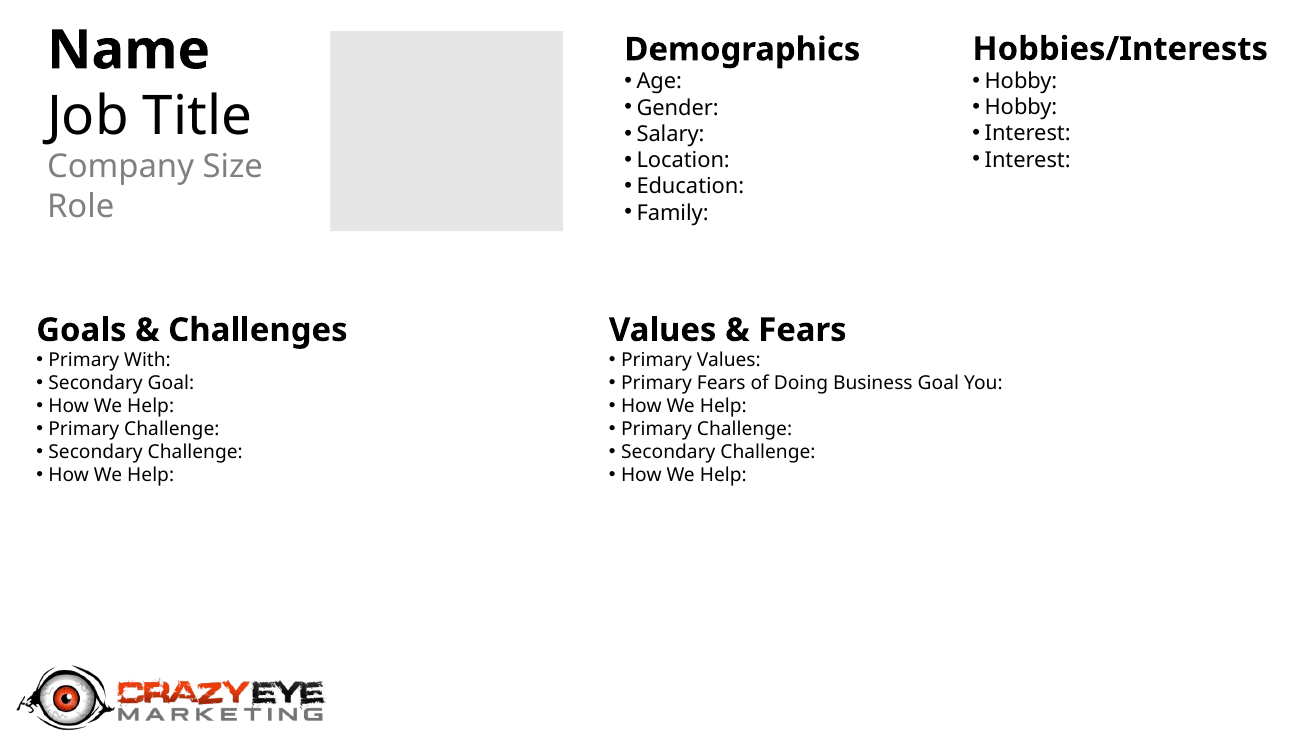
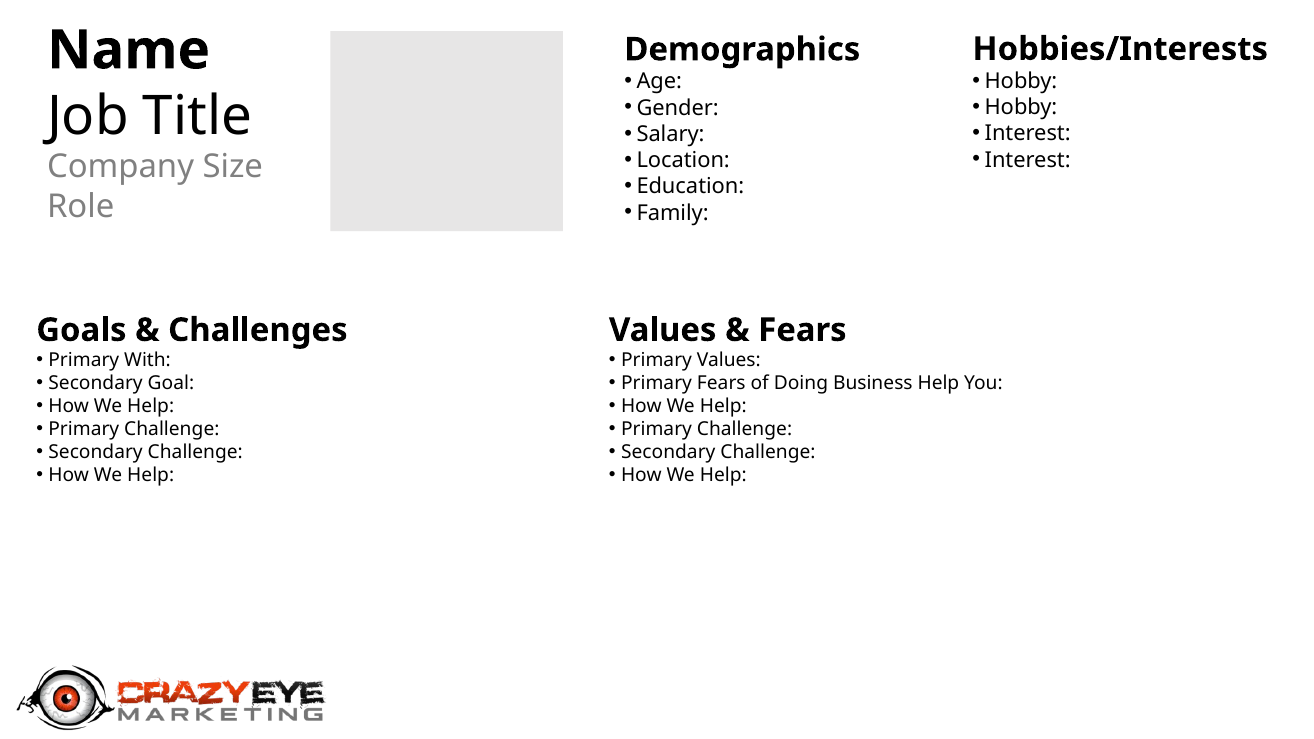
Business Goal: Goal -> Help (938, 383)
